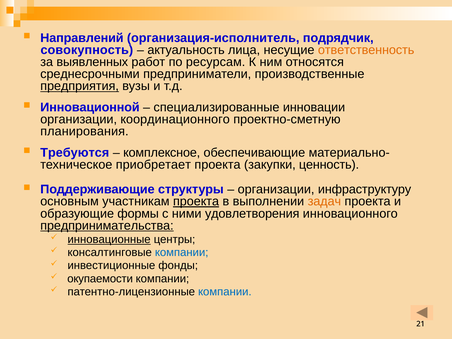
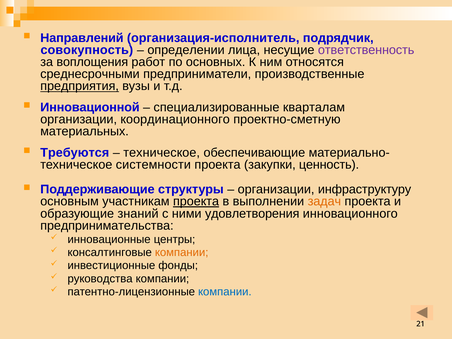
актуальность: актуальность -> определении (186, 50)
ответственность colour: orange -> purple (366, 50)
выявленных: выявленных -> воплощения (92, 62)
ресурсам: ресурсам -> основных (216, 62)
инновации: инновации -> кварталам (314, 107)
планирования: планирования -> материальных (85, 131)
комплексное: комплексное -> техническое (162, 153)
приобретает: приобретает -> системности (153, 165)
формы: формы -> знаний (138, 214)
предпринимательства underline: present -> none (107, 226)
инновационные underline: present -> none (109, 239)
компании colour: blue -> orange (182, 252)
окупаемости: окупаемости -> руководства (100, 279)
